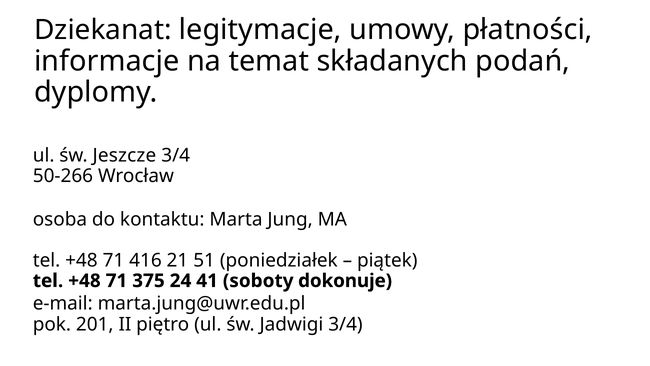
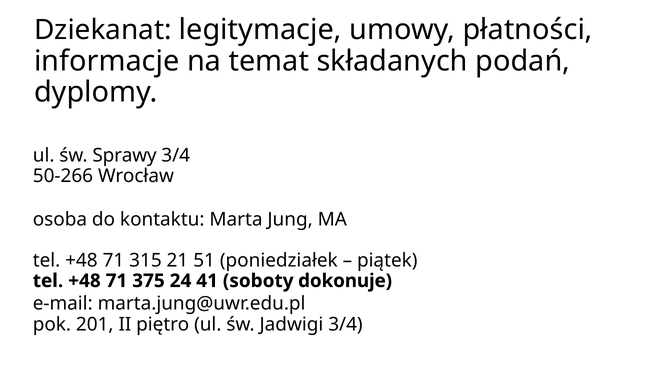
Jeszcze: Jeszcze -> Sprawy (125, 155)
416: 416 -> 315 (145, 260)
